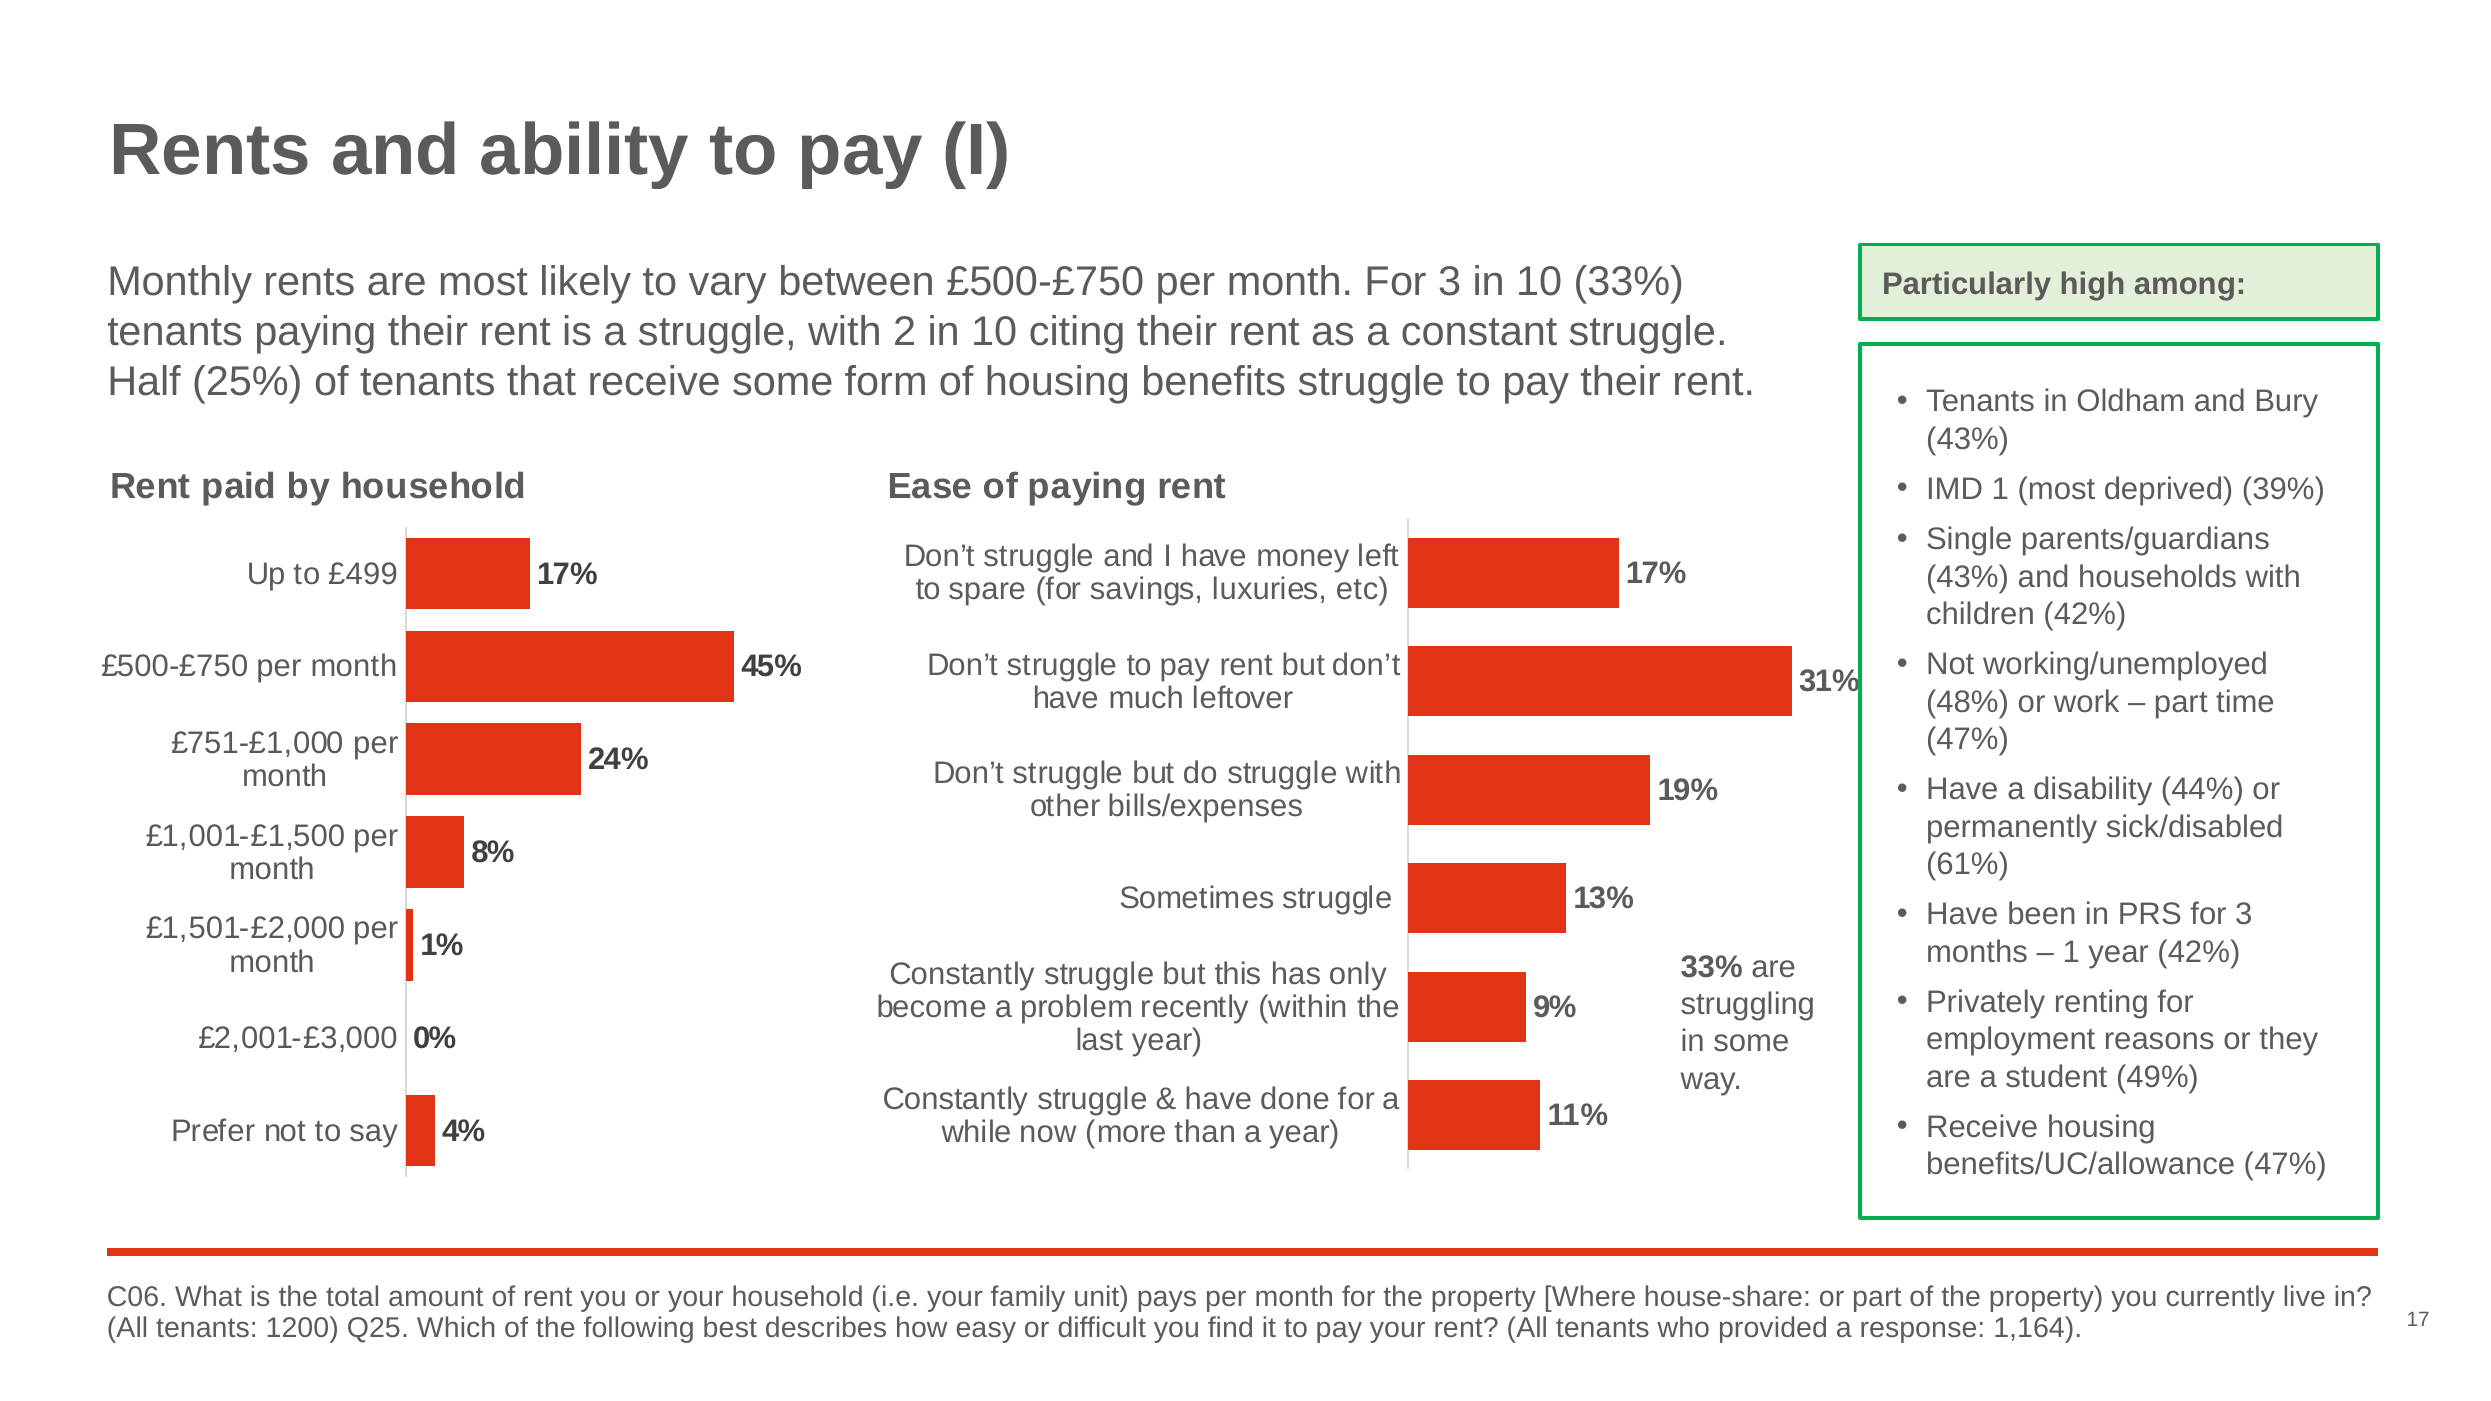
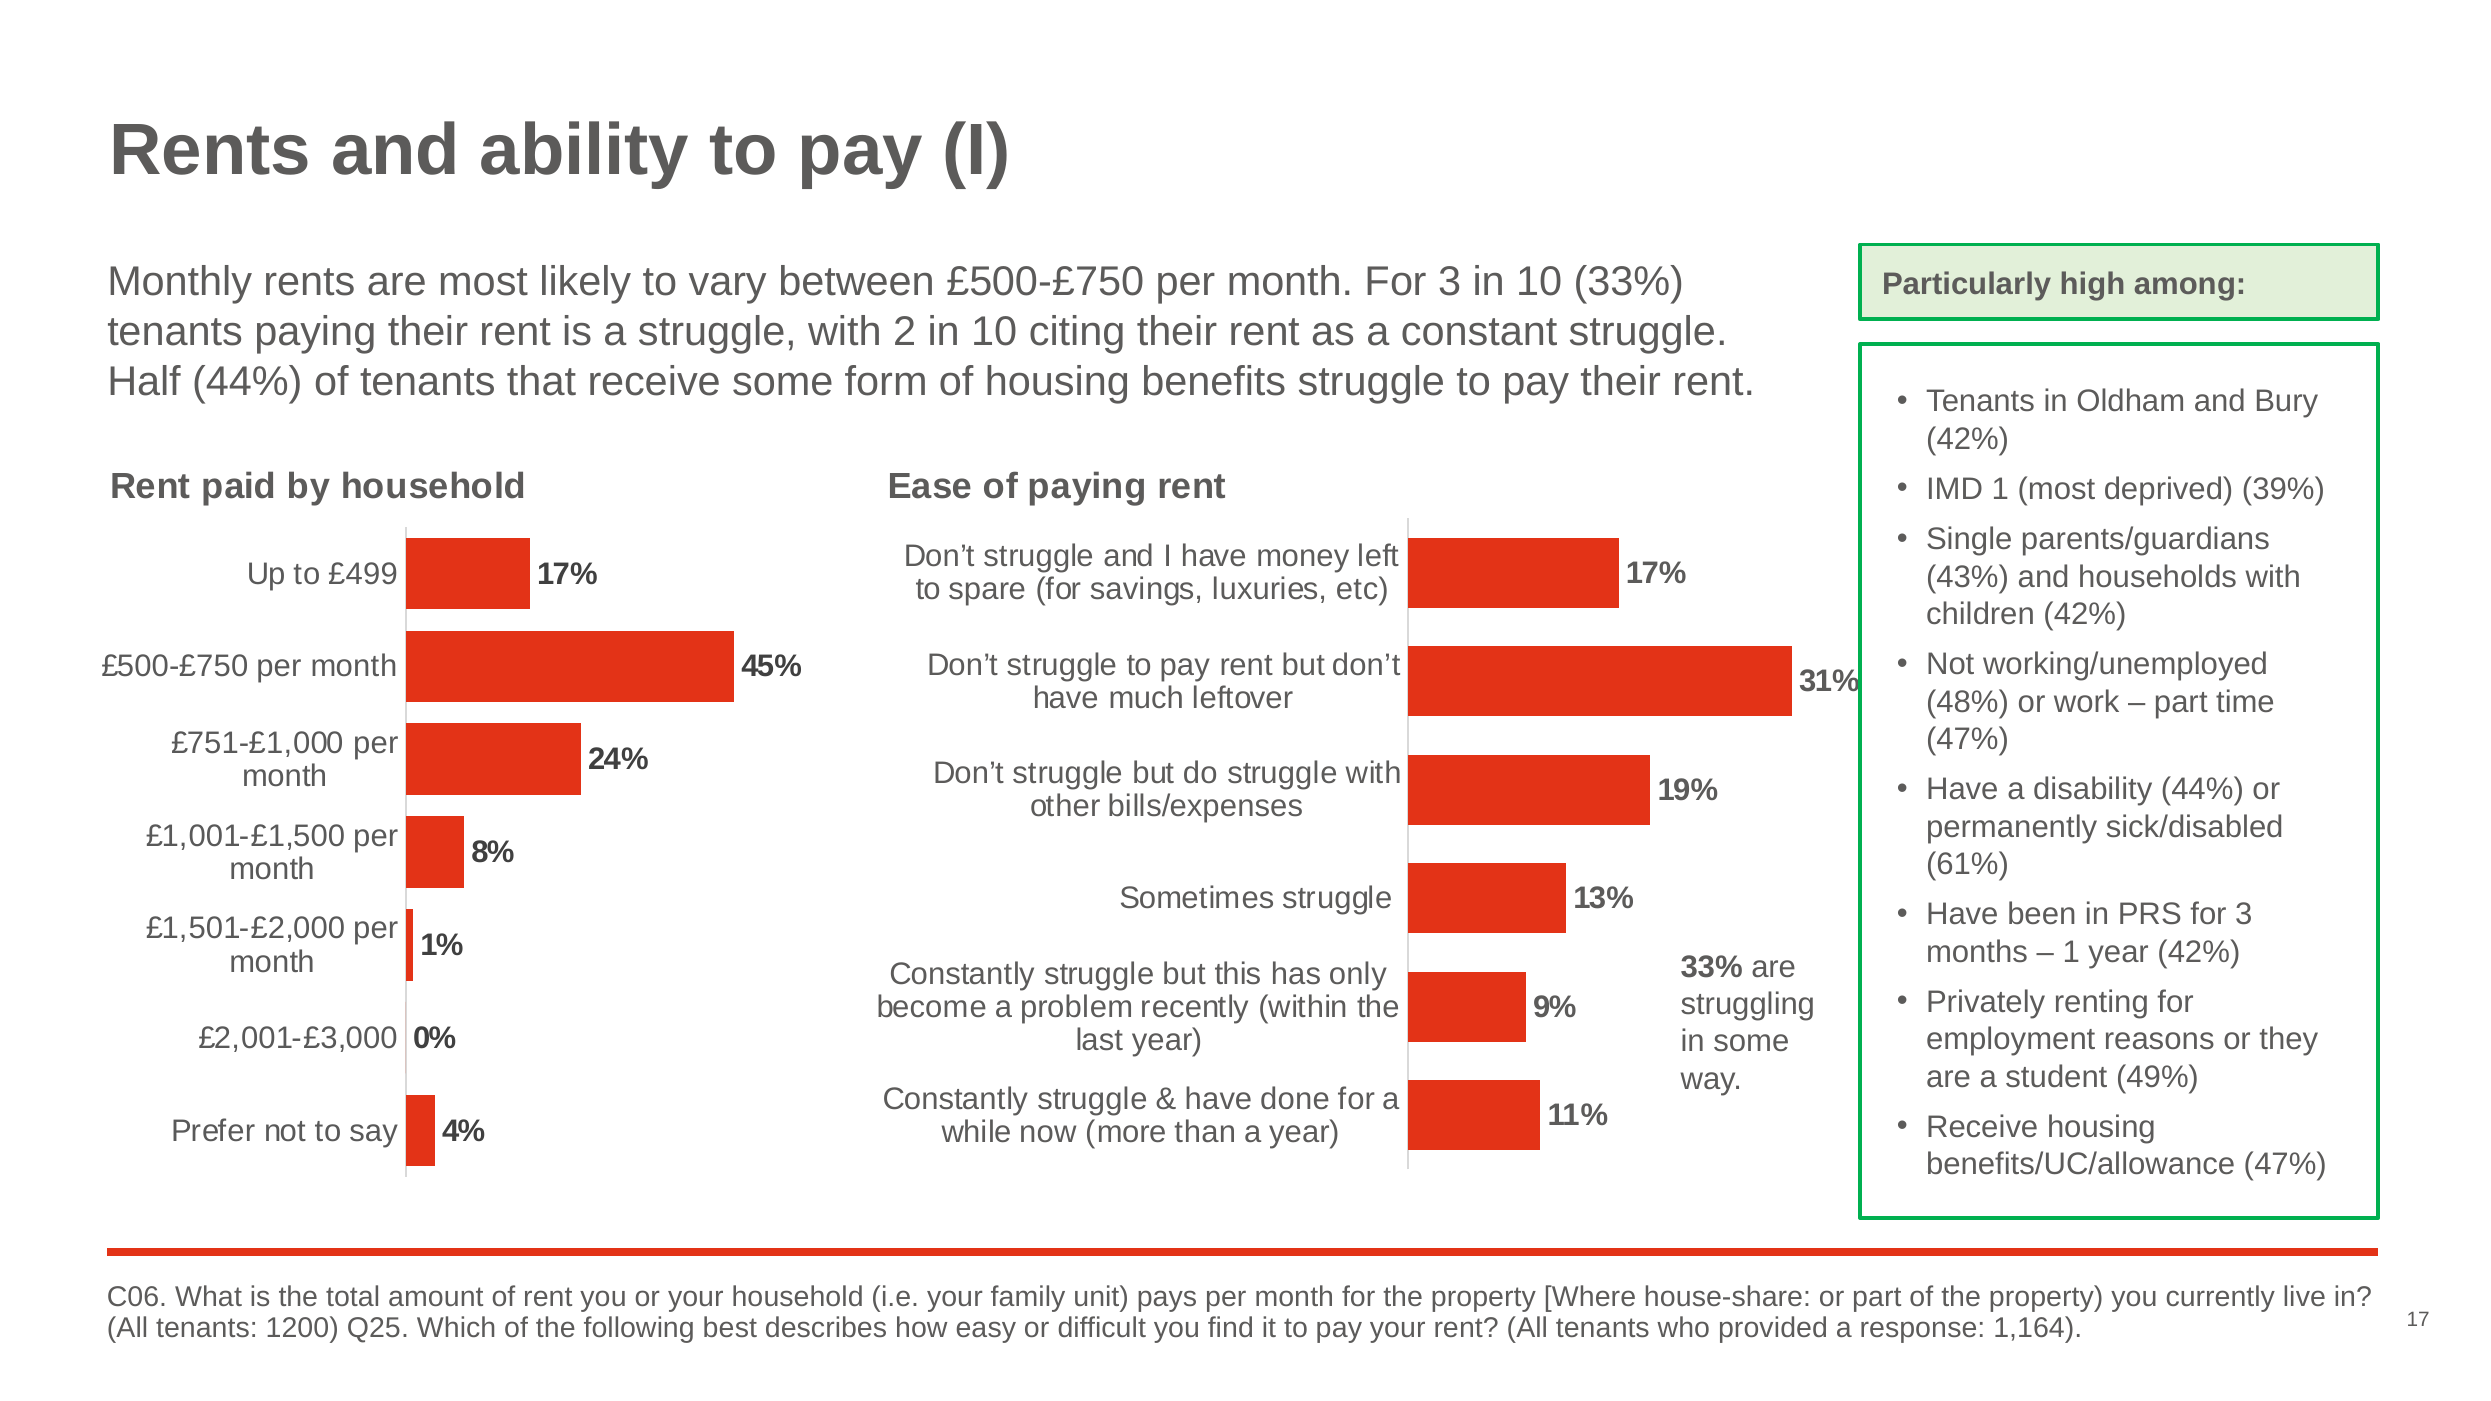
Half 25%: 25% -> 44% (247, 382)
43%: 43% -> 42% (1968, 439)
